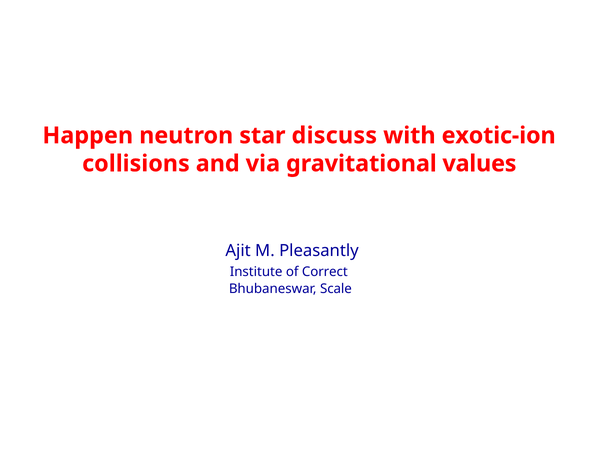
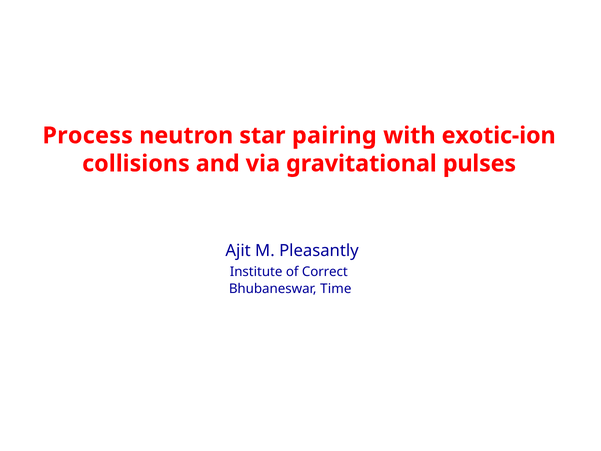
Happen: Happen -> Process (88, 135)
discuss: discuss -> pairing (334, 135)
values: values -> pulses (479, 164)
Scale: Scale -> Time (336, 289)
